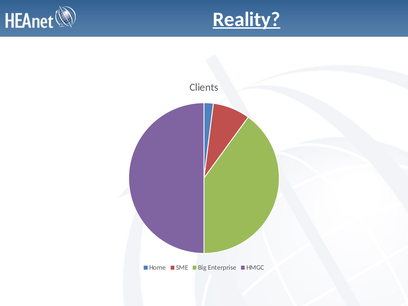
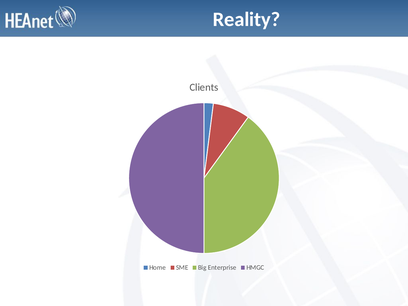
Reality underline: present -> none (247, 19)
